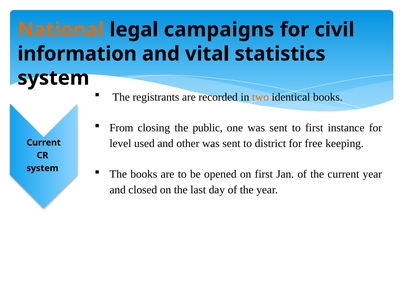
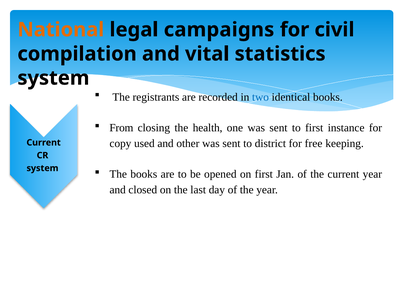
information: information -> compilation (77, 54)
two colour: orange -> blue (260, 97)
public: public -> health (208, 128)
level: level -> copy (120, 143)
